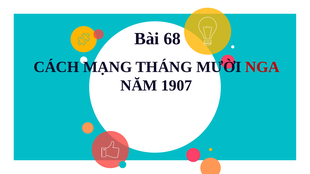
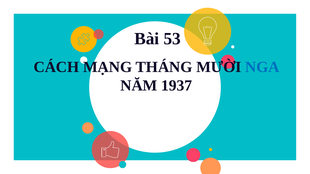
68: 68 -> 53 (172, 39)
NGA colour: red -> blue (262, 67)
1907: 1907 -> 1937 (177, 86)
